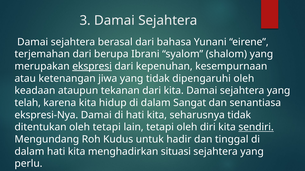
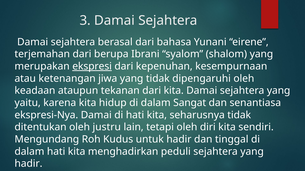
telah: telah -> yaitu (28, 103)
oleh tetapi: tetapi -> justru (107, 128)
sendiri underline: present -> none (256, 128)
situasi: situasi -> peduli (176, 152)
perlu: perlu -> hadir (29, 164)
